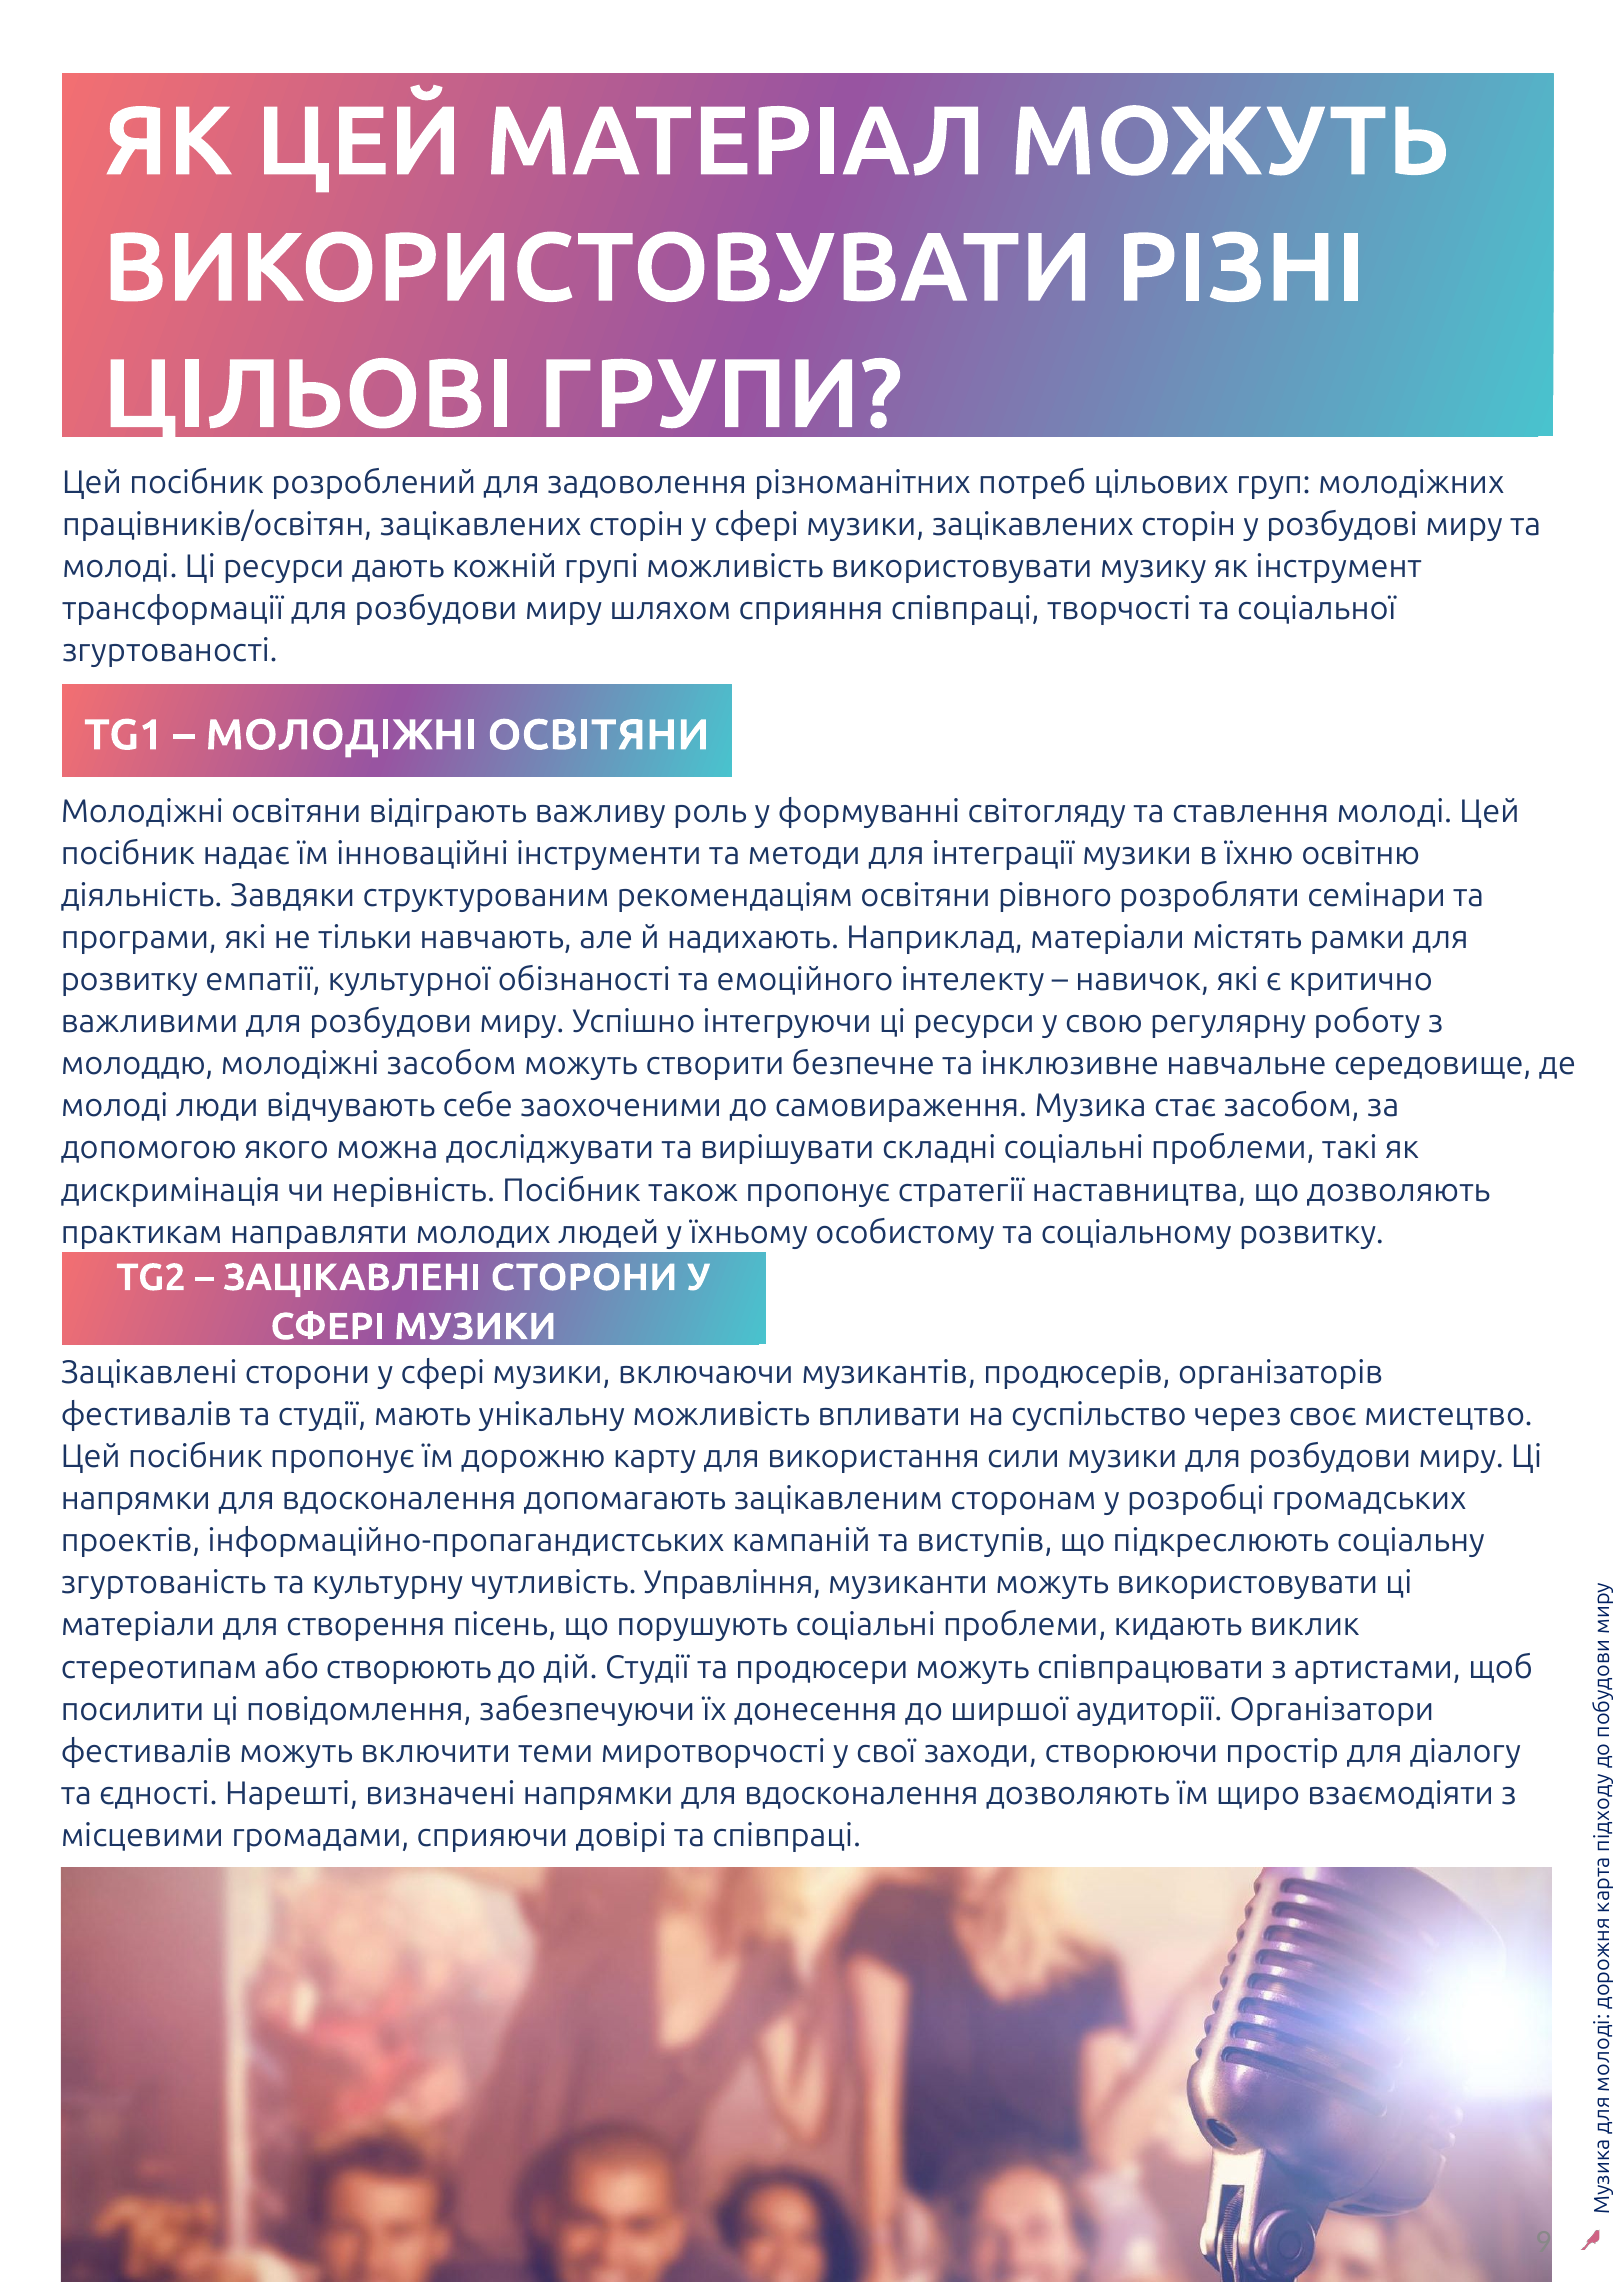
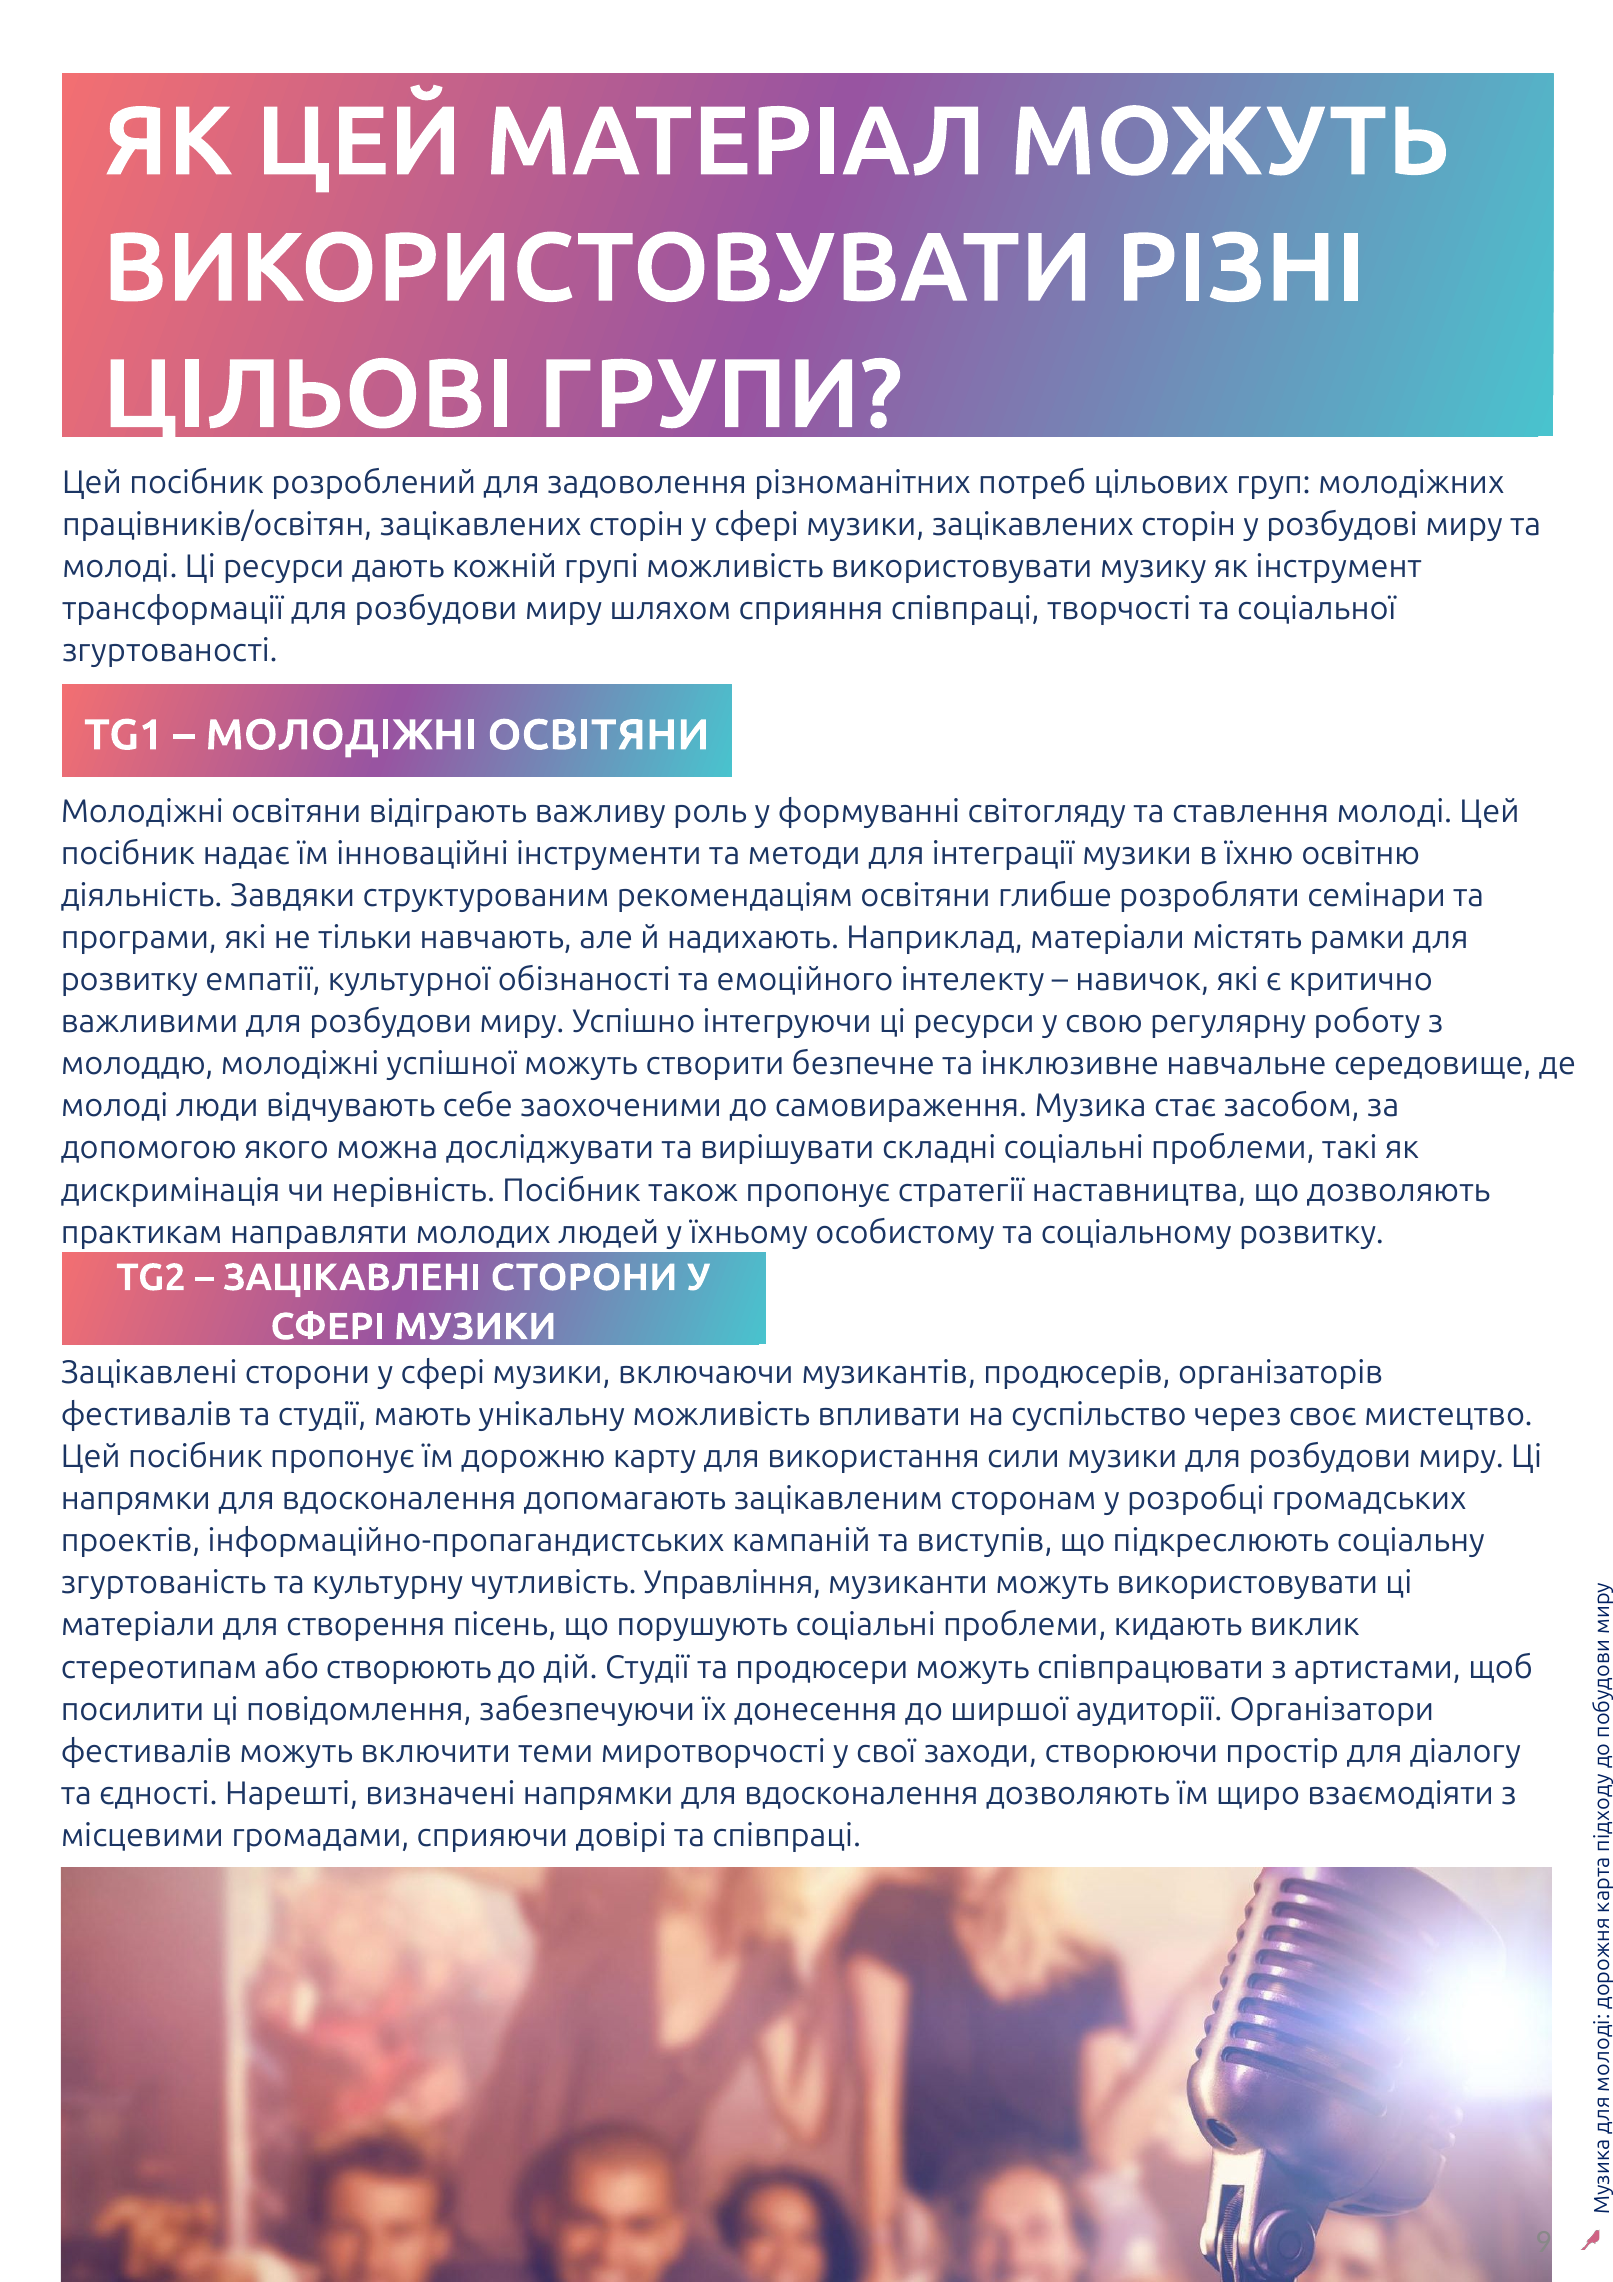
рівного: рівного -> глибше (1055, 896)
молодіжні засобом: засобом -> успішної (452, 1064)
